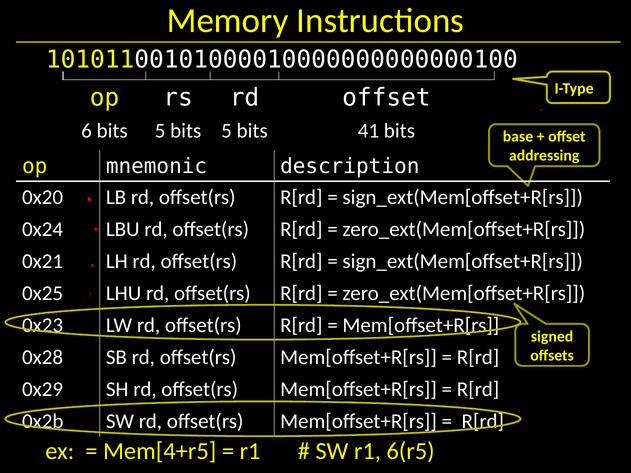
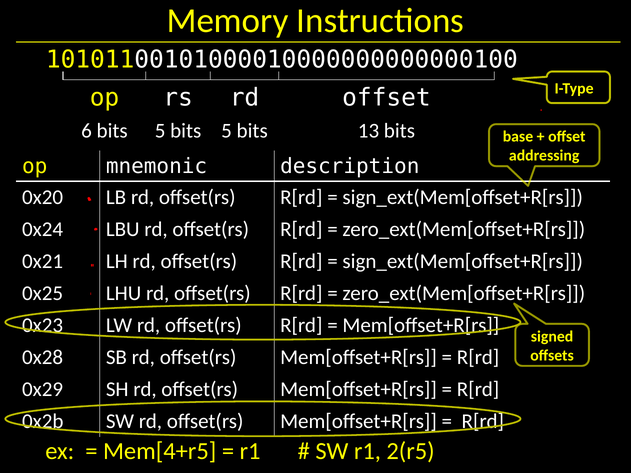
41: 41 -> 13 (369, 131)
6(r5: 6(r5 -> 2(r5 (411, 451)
